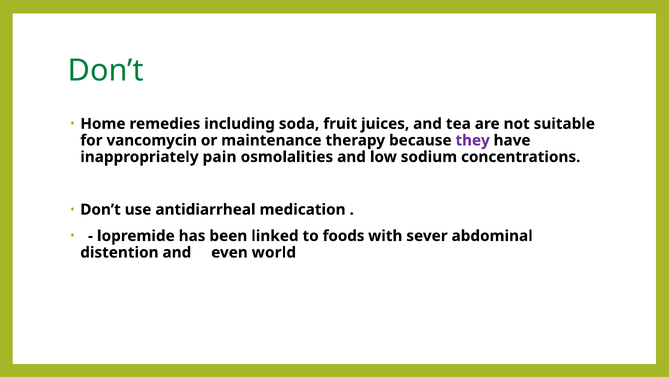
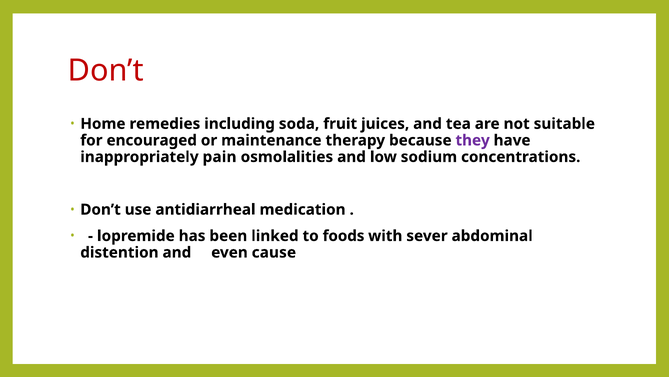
Don’t colour: green -> red (106, 70)
vancomycin: vancomycin -> encouraged (152, 140)
world: world -> cause (274, 252)
